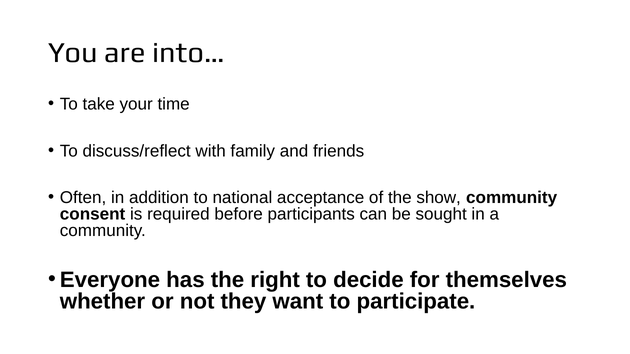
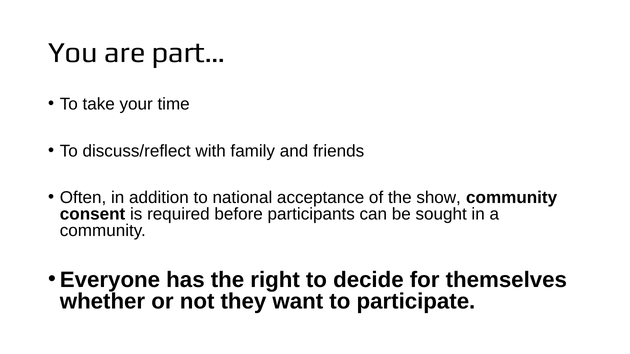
into…: into… -> part… (189, 53)
